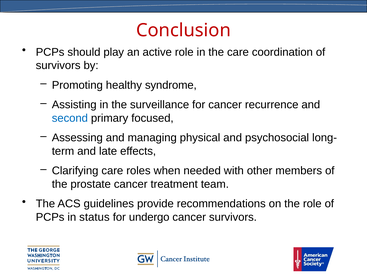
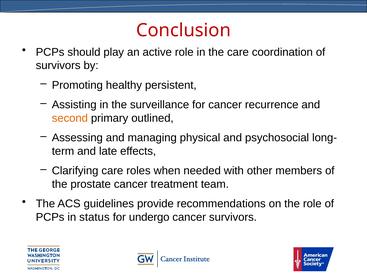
syndrome: syndrome -> persistent (171, 85)
second colour: blue -> orange (70, 118)
focused: focused -> outlined (152, 118)
